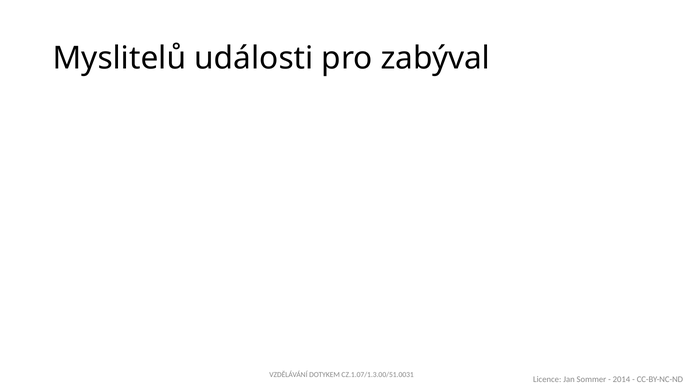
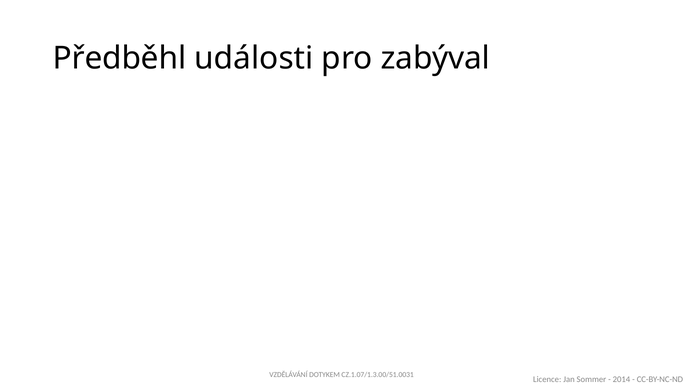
Myslitelů: Myslitelů -> Předběhl (119, 58)
